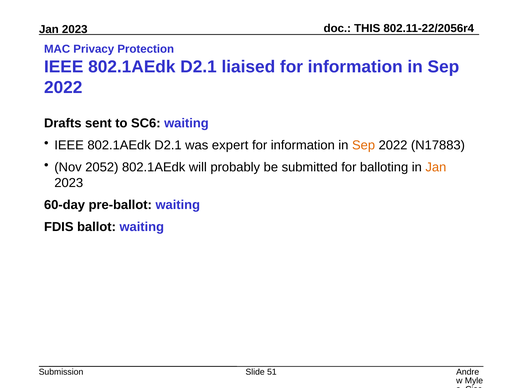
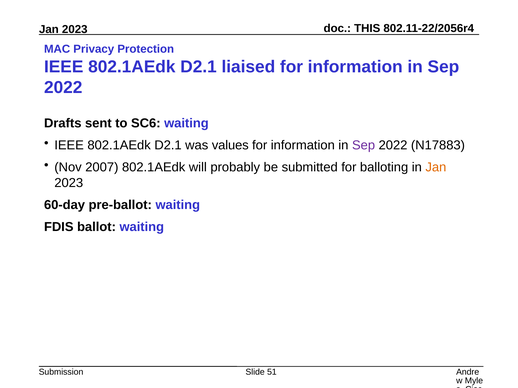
expert: expert -> values (230, 146)
Sep colour: orange -> purple (364, 146)
2052: 2052 -> 2007 (102, 168)
